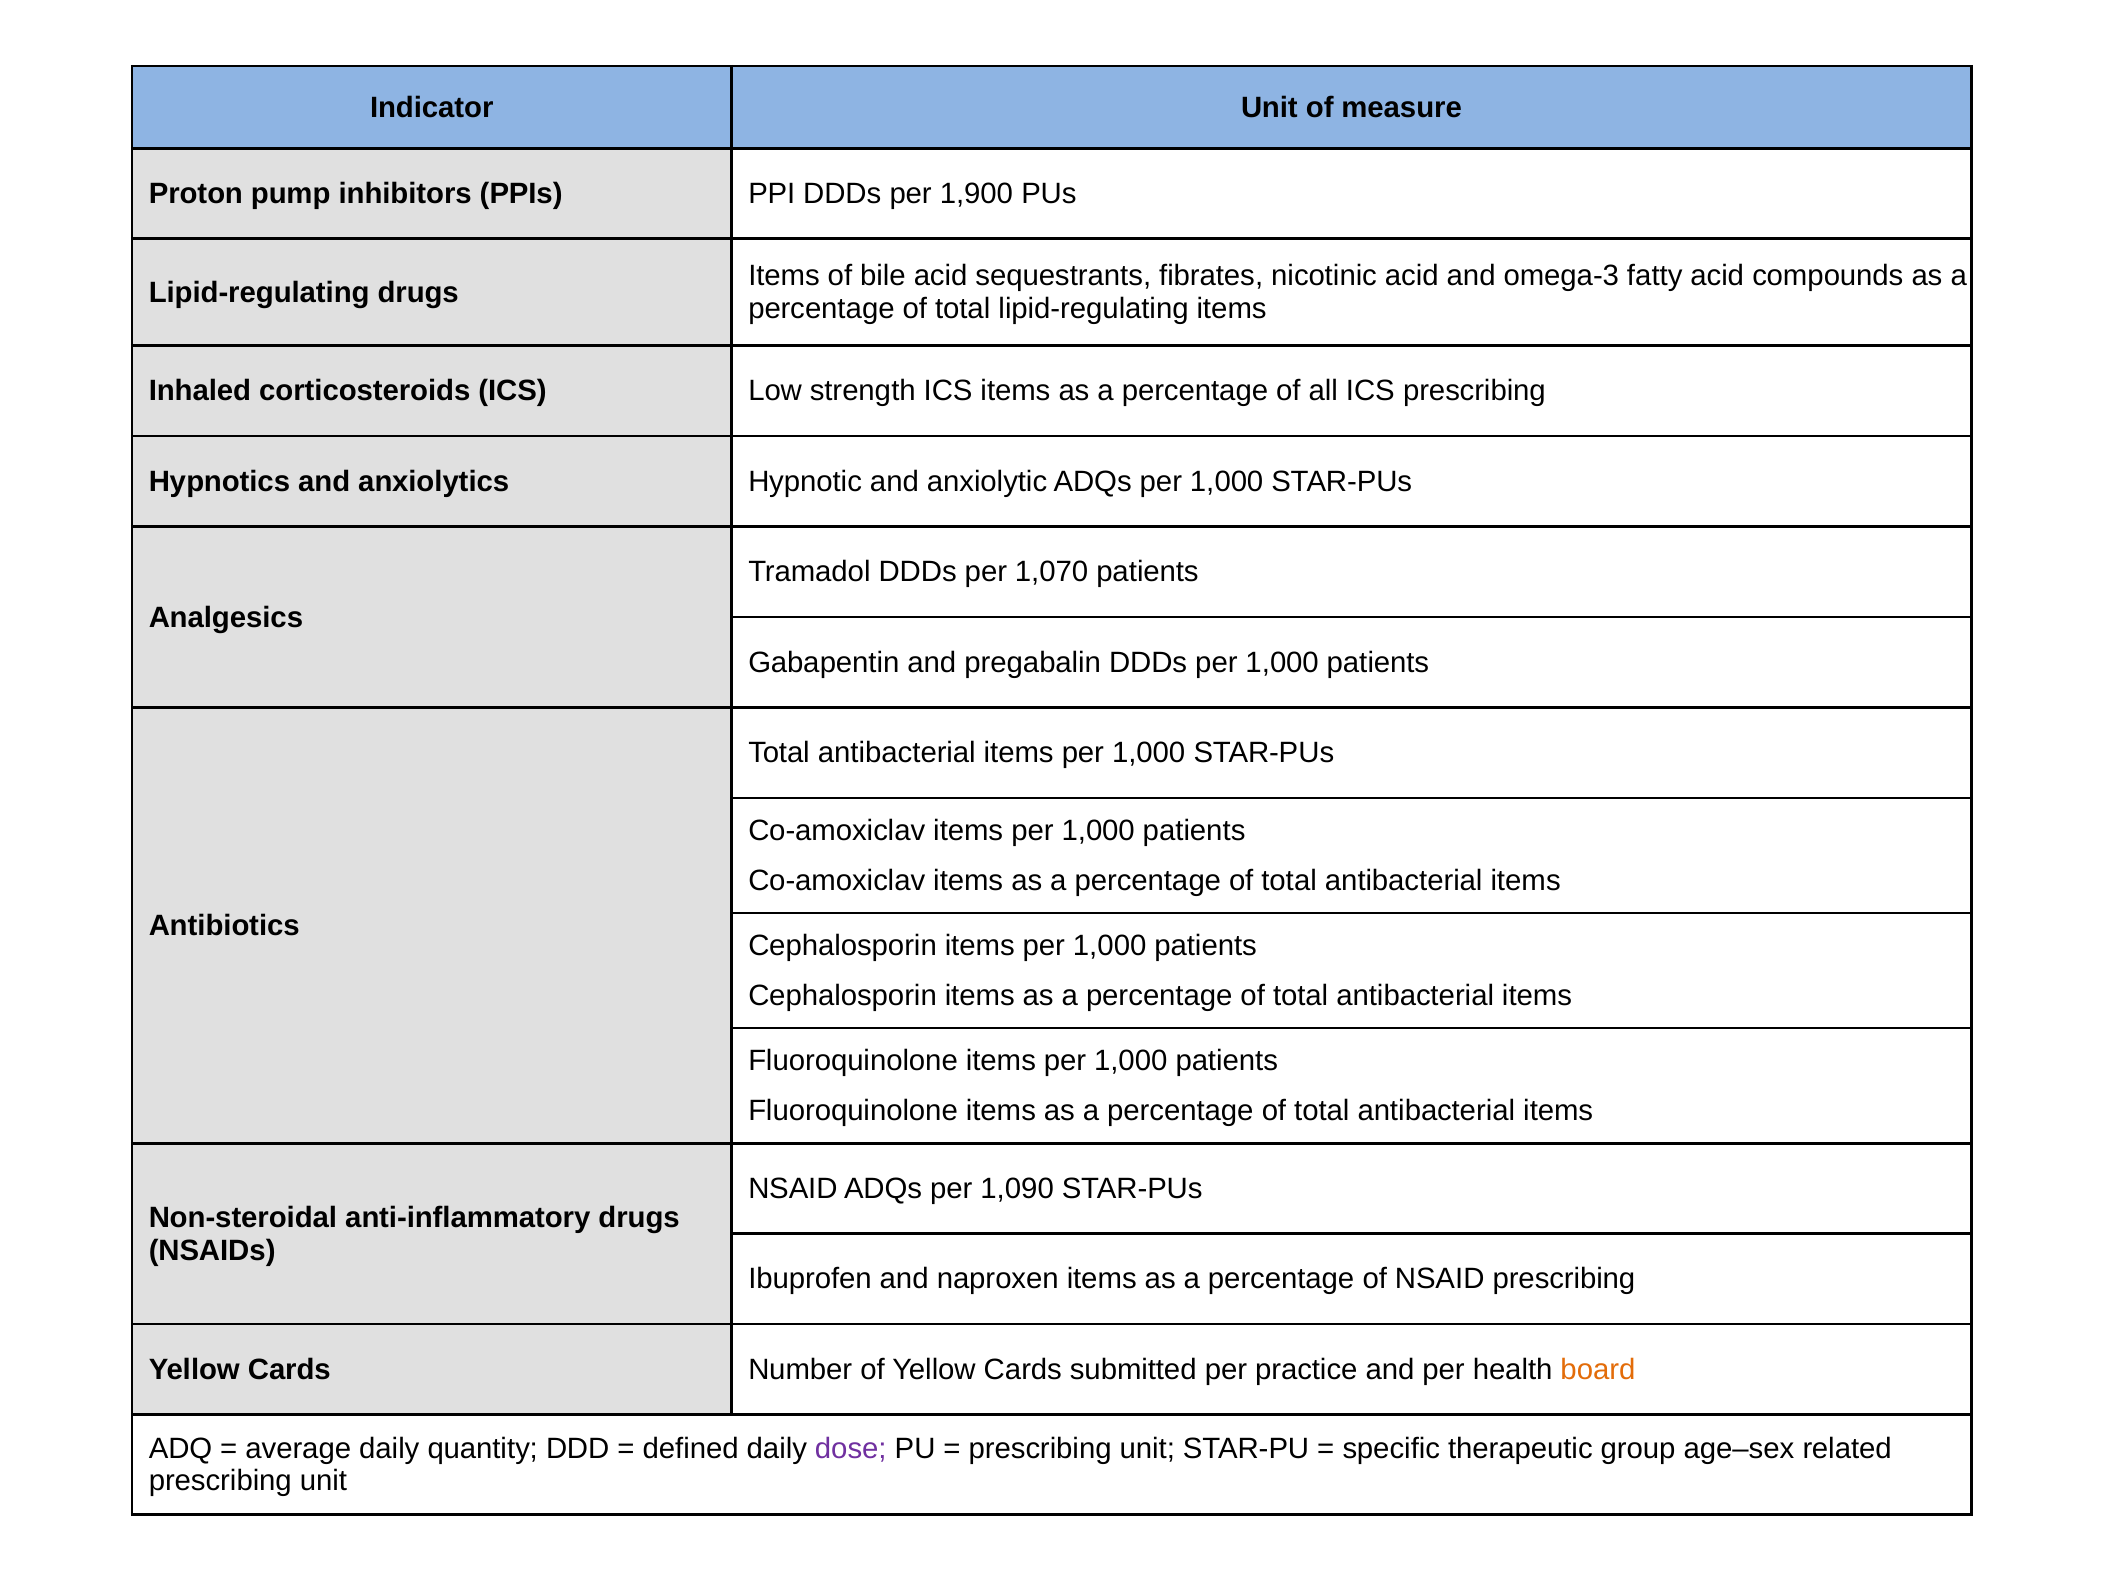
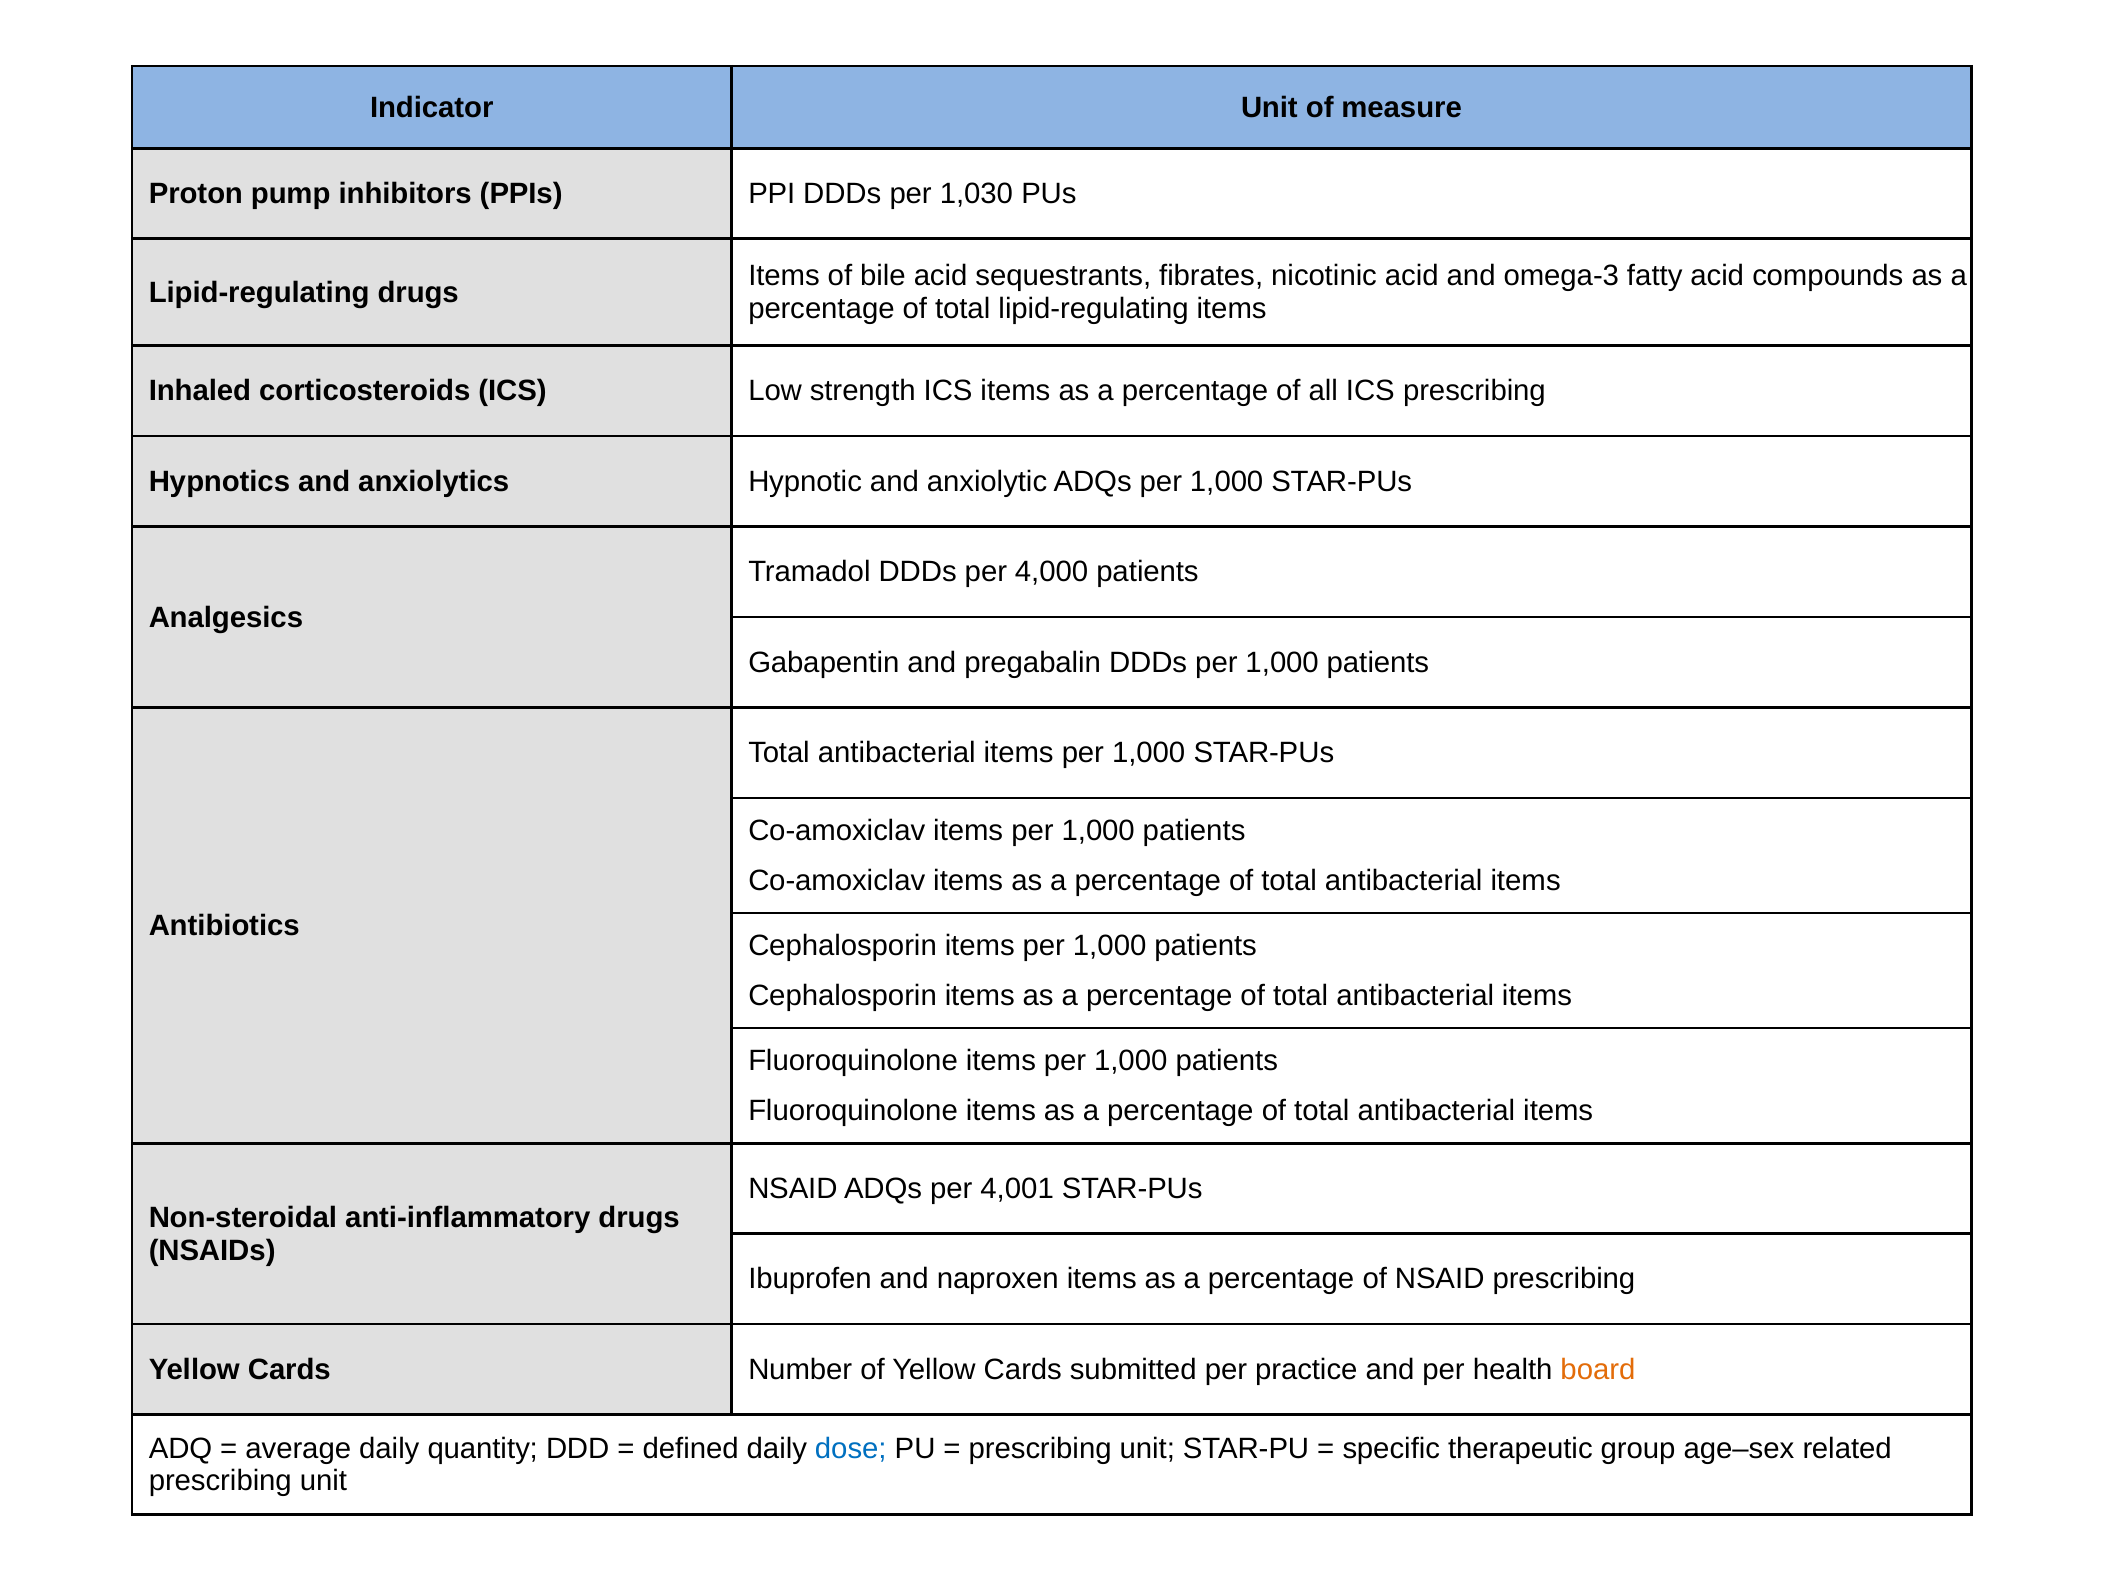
1,900: 1,900 -> 1,030 (976, 194)
1,070: 1,070 -> 4,000 (1052, 572)
1,090: 1,090 -> 4,001 (1017, 1189)
dose colour: purple -> blue (851, 1448)
